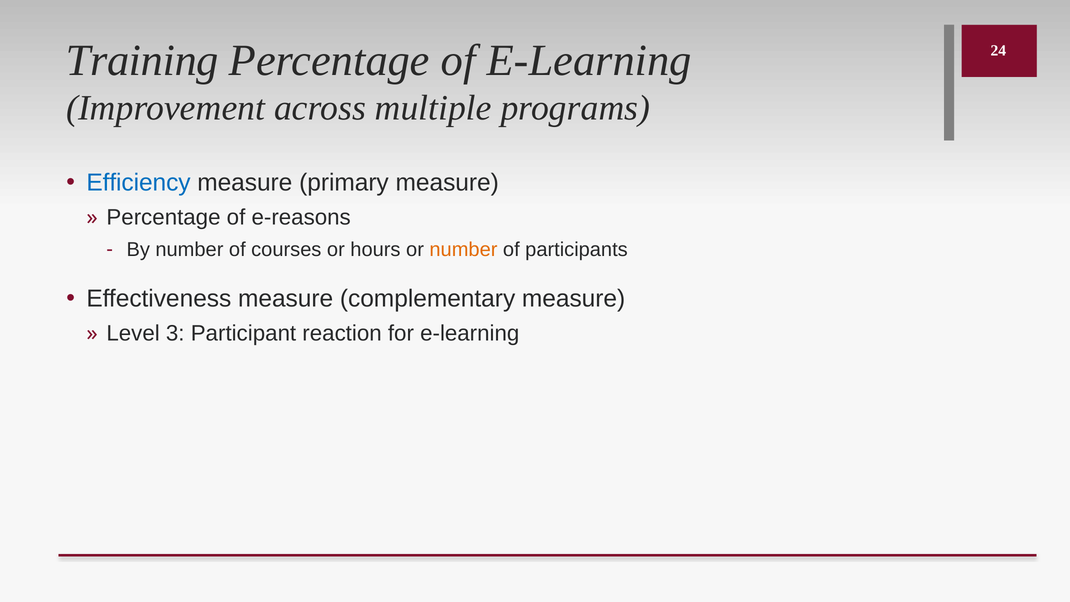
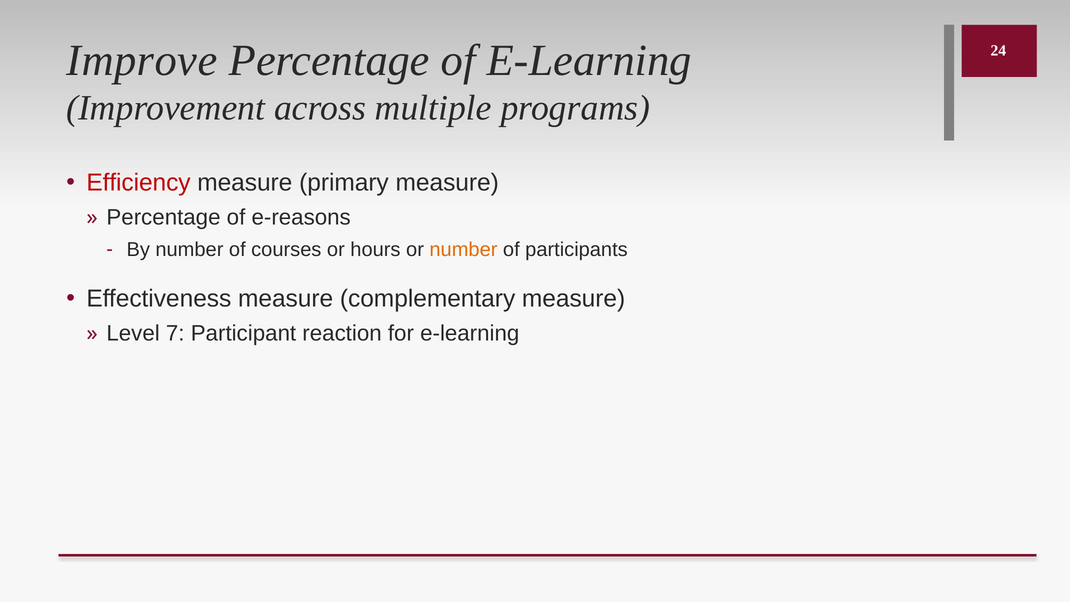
Training: Training -> Improve (142, 61)
Efficiency colour: blue -> red (139, 183)
3: 3 -> 7 (175, 333)
